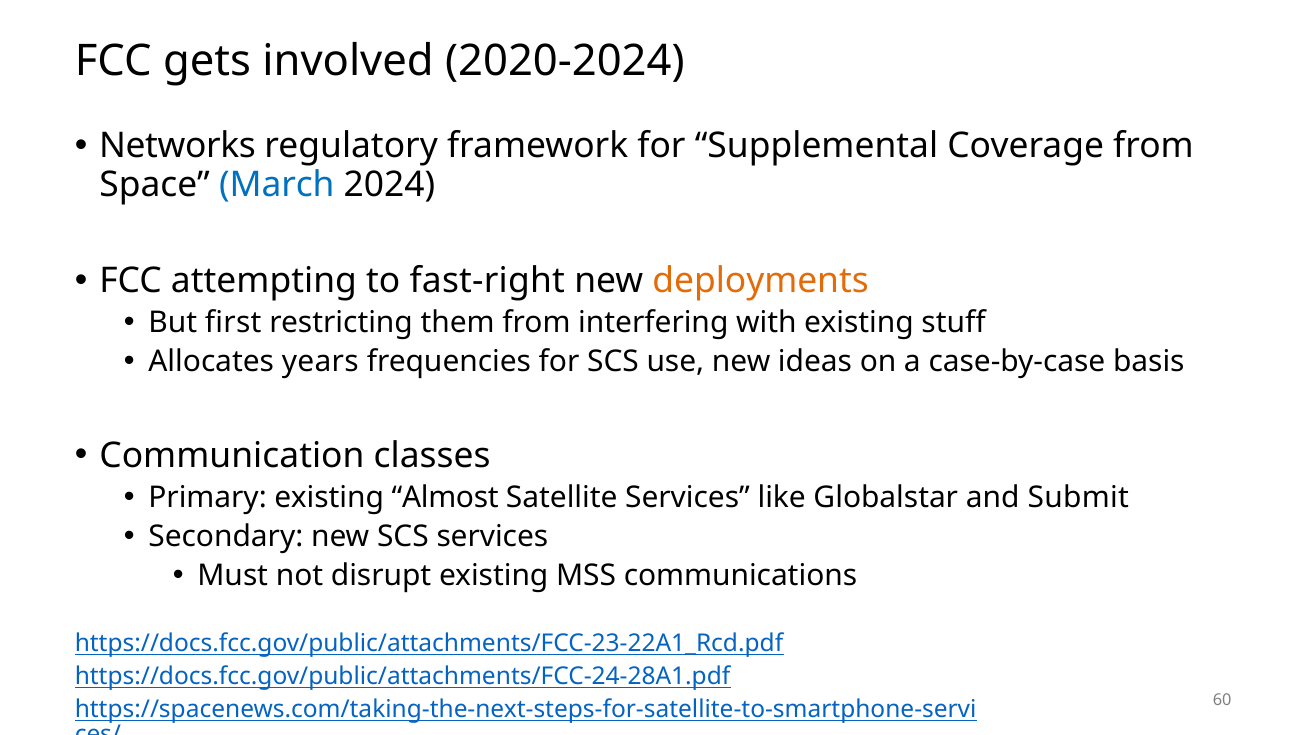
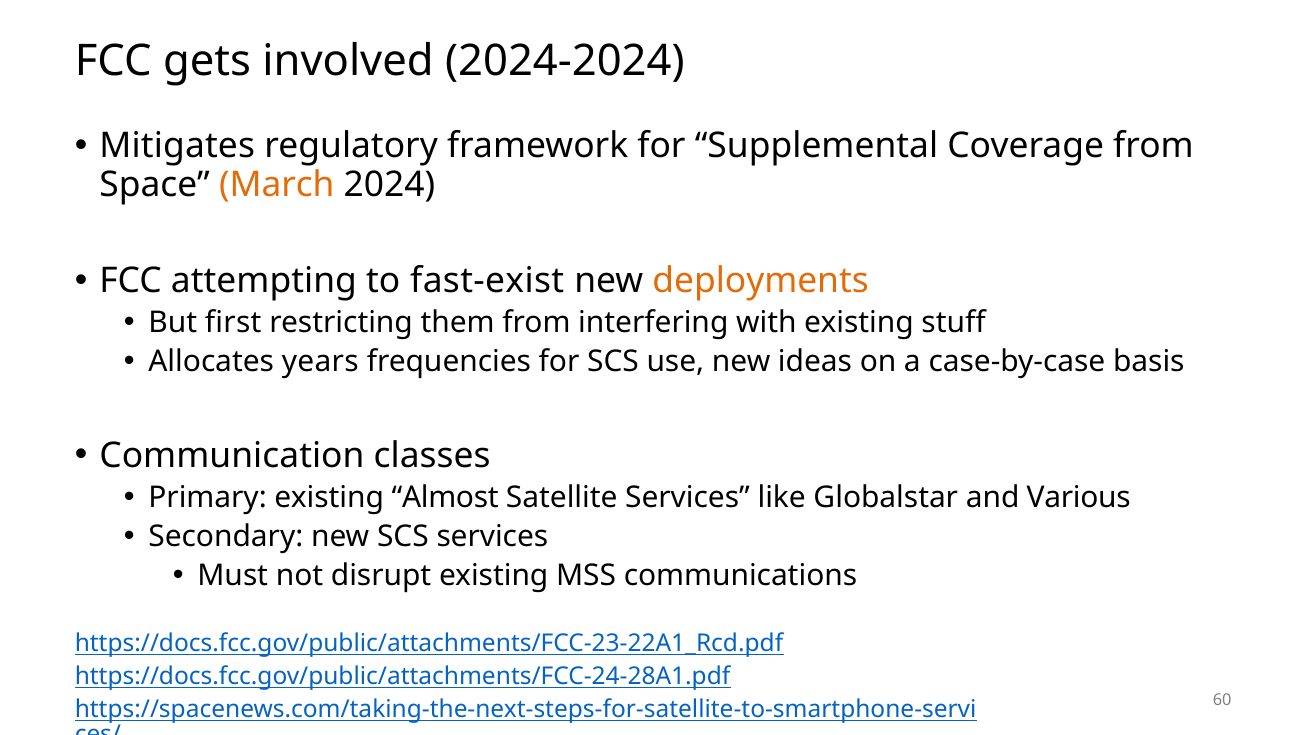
2020-2024: 2020-2024 -> 2024-2024 (565, 61)
Networks: Networks -> Mitigates (177, 146)
March colour: blue -> orange (277, 185)
fast-right: fast-right -> fast-exist (487, 281)
Submit: Submit -> Various (1079, 498)
